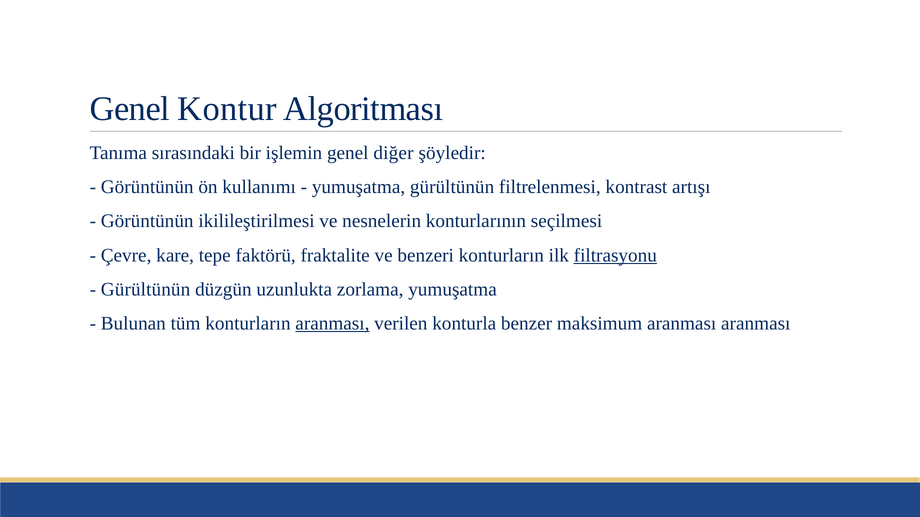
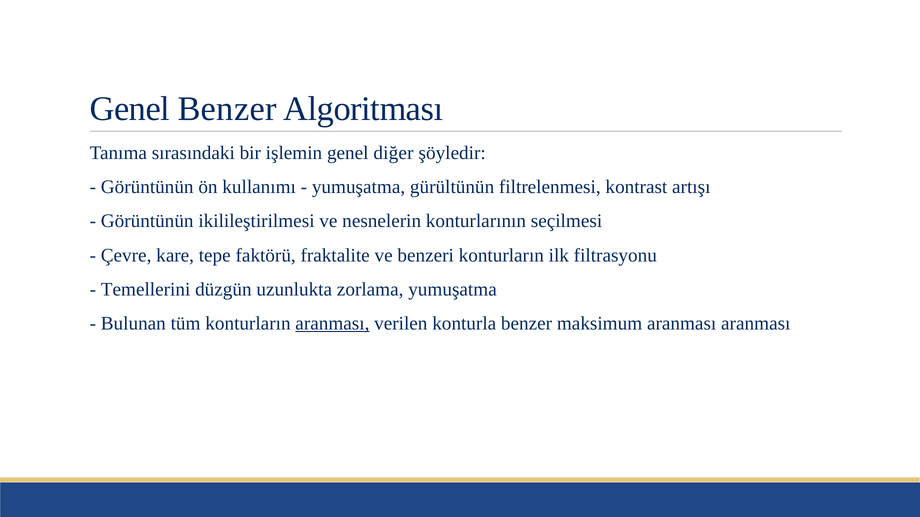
Genel Kontur: Kontur -> Benzer (227, 109)
filtrasyonu underline: present -> none (615, 255)
Gürültünün: Gürültünün -> Temellerini (146, 290)
